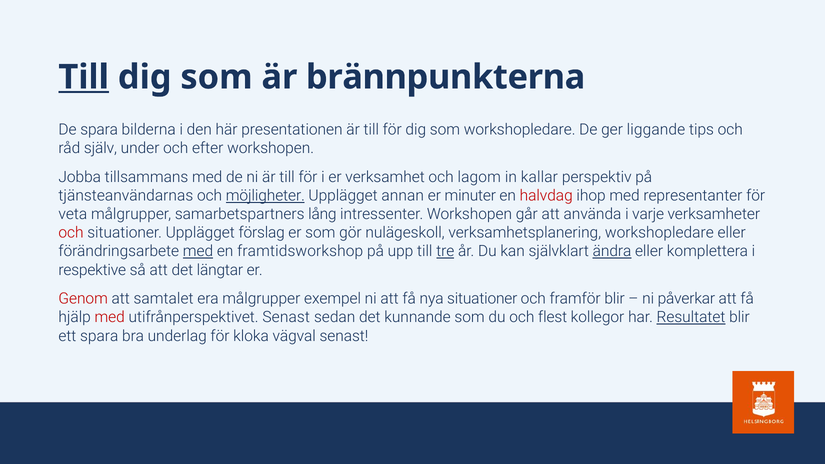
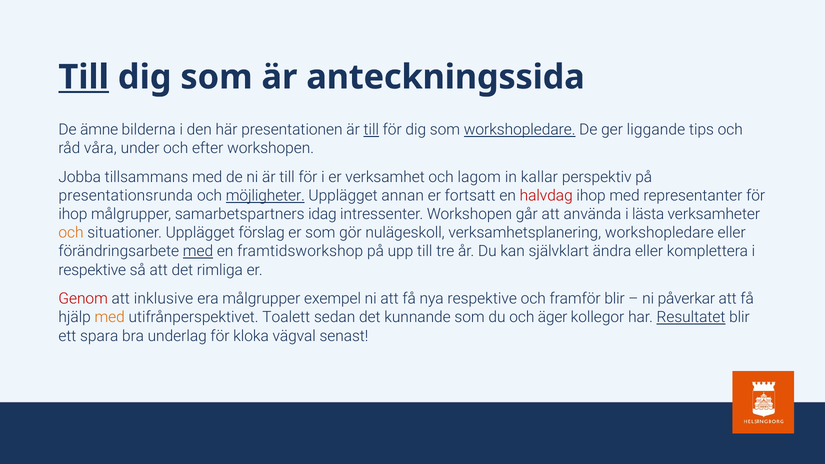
brännpunkterna: brännpunkterna -> anteckningssida (446, 77)
De spara: spara -> ämne (99, 130)
till underline: none -> present (371, 130)
workshopledare underline: none -> present (520, 130)
själv: själv -> våra (100, 148)
tjänsteanvändarnas: tjänsteanvändarnas -> presentationsrunda (126, 196)
minuter: minuter -> fortsatt (470, 196)
veta: veta -> ihop (73, 214)
lång: lång -> idag (322, 214)
varje: varje -> lästa (648, 214)
och colour: red -> orange (71, 233)
tre underline: present -> none (445, 251)
ändra underline: present -> none (612, 251)
längtar: längtar -> rimliga (220, 270)
samtalet: samtalet -> inklusive (164, 299)
nya situationer: situationer -> respektive (482, 299)
med colour: red -> orange (110, 317)
utifrånperspektivet Senast: Senast -> Toalett (286, 317)
flest: flest -> äger (553, 317)
